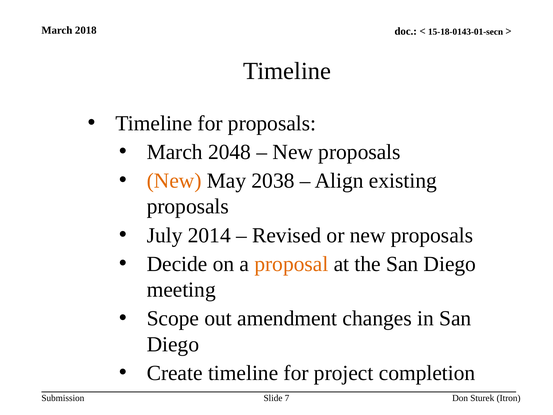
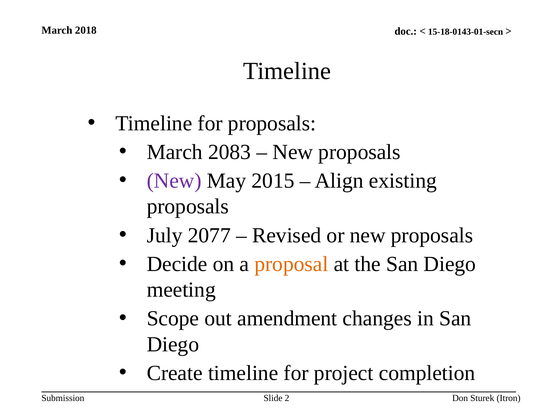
2048: 2048 -> 2083 (230, 152)
New colour: orange -> purple (174, 181)
2038: 2038 -> 2015 (273, 181)
2014: 2014 -> 2077 (209, 235)
7: 7 -> 2 (287, 398)
